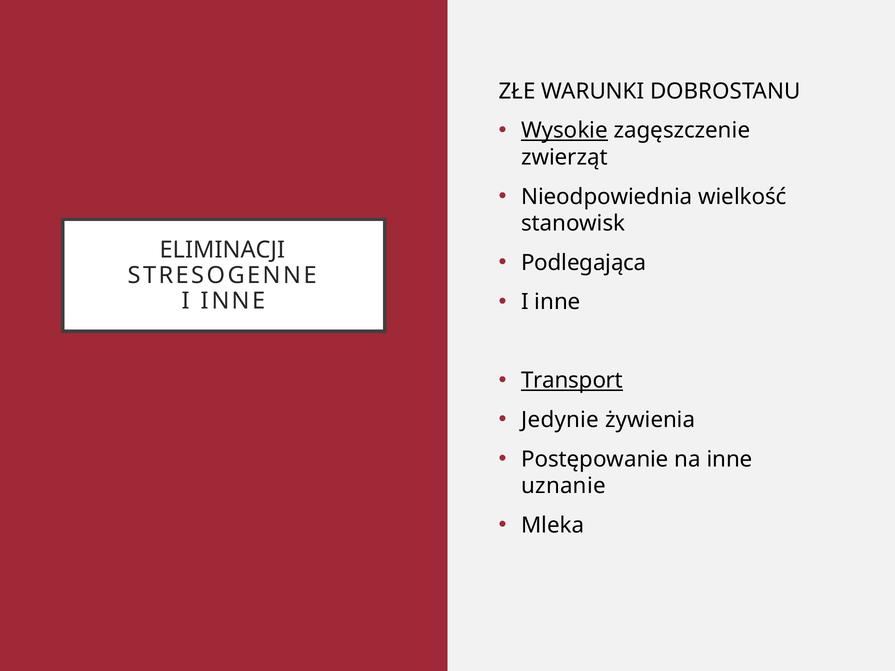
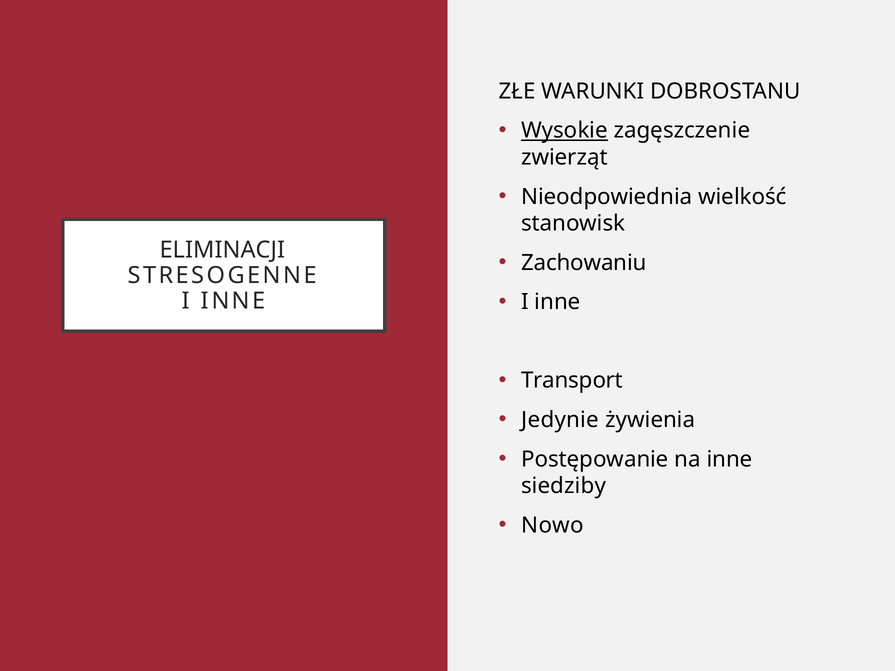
Podlegająca: Podlegająca -> Zachowaniu (584, 263)
Transport underline: present -> none (572, 381)
uznanie: uznanie -> siedziby (564, 486)
Mleka: Mleka -> Nowo (553, 525)
